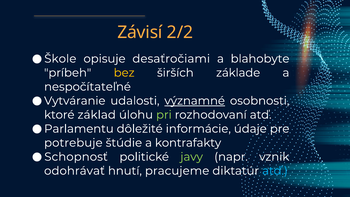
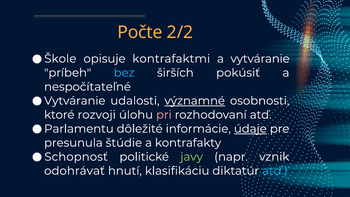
Závisí: Závisí -> Počte (140, 32)
desaťročiami: desaťročiami -> kontrafaktmi (171, 59)
a blahobyte: blahobyte -> vytváranie (260, 59)
bez colour: yellow -> light blue (124, 73)
základe: základe -> pokúsiť (238, 73)
základ: základ -> rozvoji (97, 115)
pri colour: light green -> pink (164, 115)
údaje underline: none -> present (250, 129)
potrebuje: potrebuje -> presunula (73, 143)
pracujeme: pracujeme -> klasifikáciu (177, 171)
